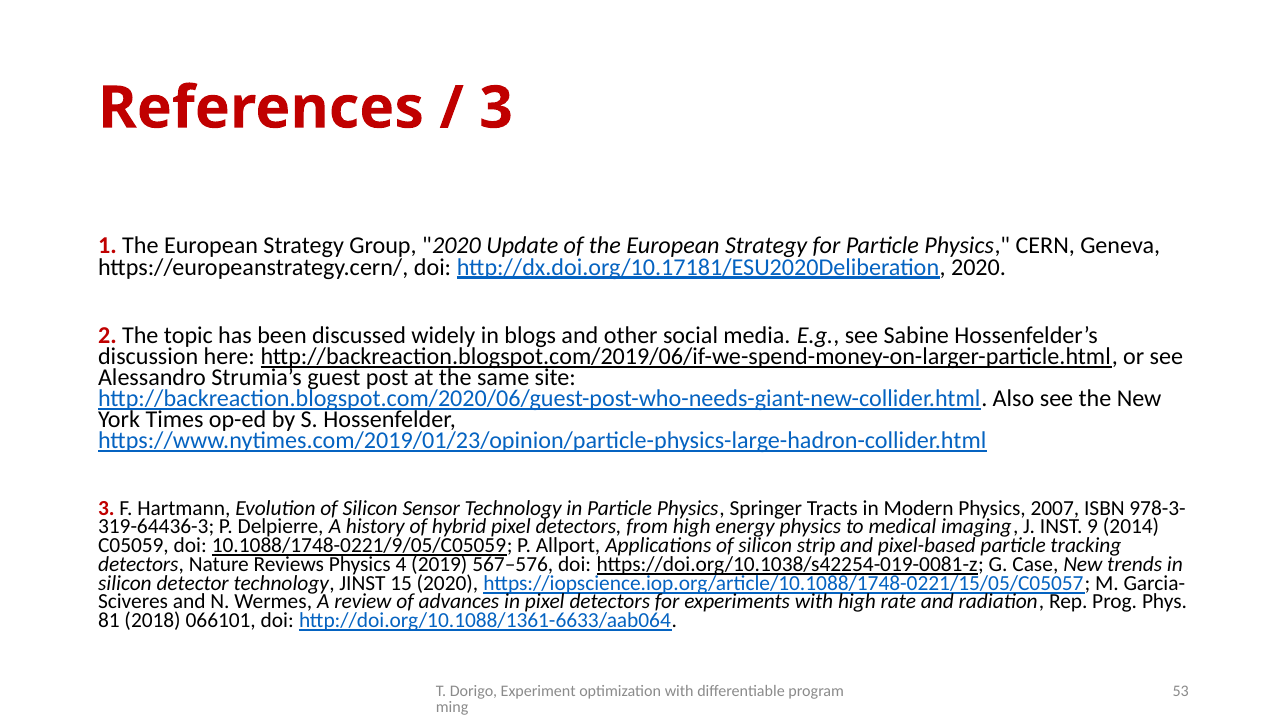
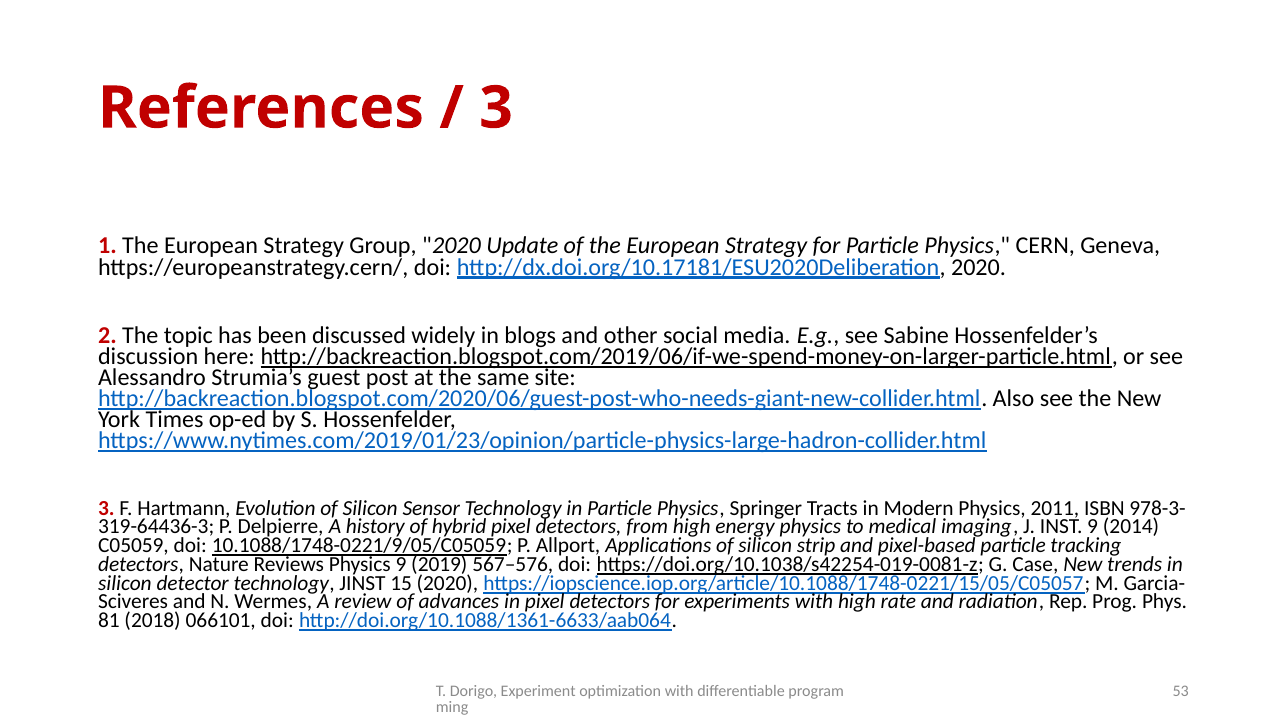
2007: 2007 -> 2011 (1055, 508)
Physics 4: 4 -> 9 (401, 564)
